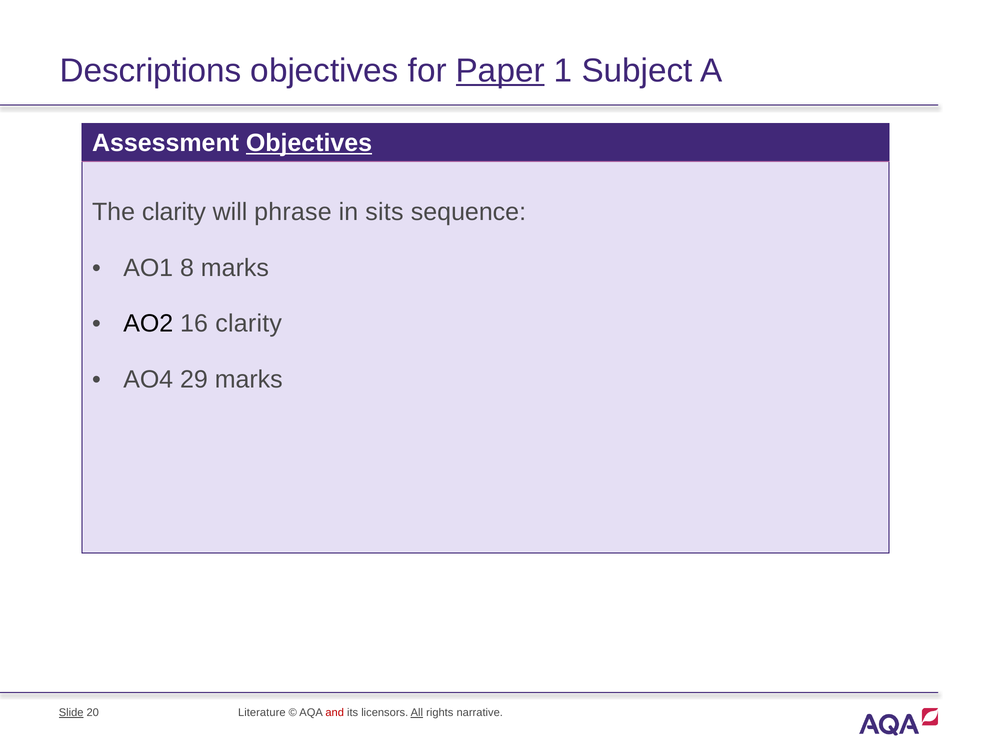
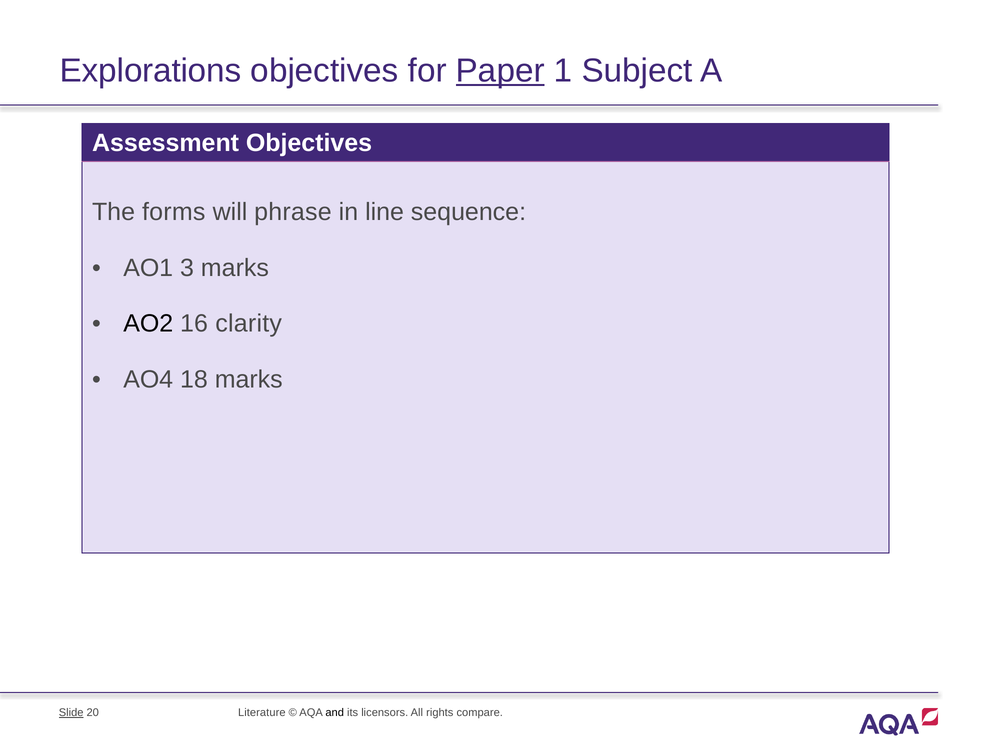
Descriptions: Descriptions -> Explorations (151, 71)
Objectives underline: present -> none (309, 143)
The clarity: clarity -> forms (174, 212)
sits: sits -> line (385, 212)
8: 8 -> 3 (187, 268)
29: 29 -> 18 (194, 380)
and colour: red -> black (335, 713)
All underline: present -> none (417, 713)
narrative: narrative -> compare (480, 713)
